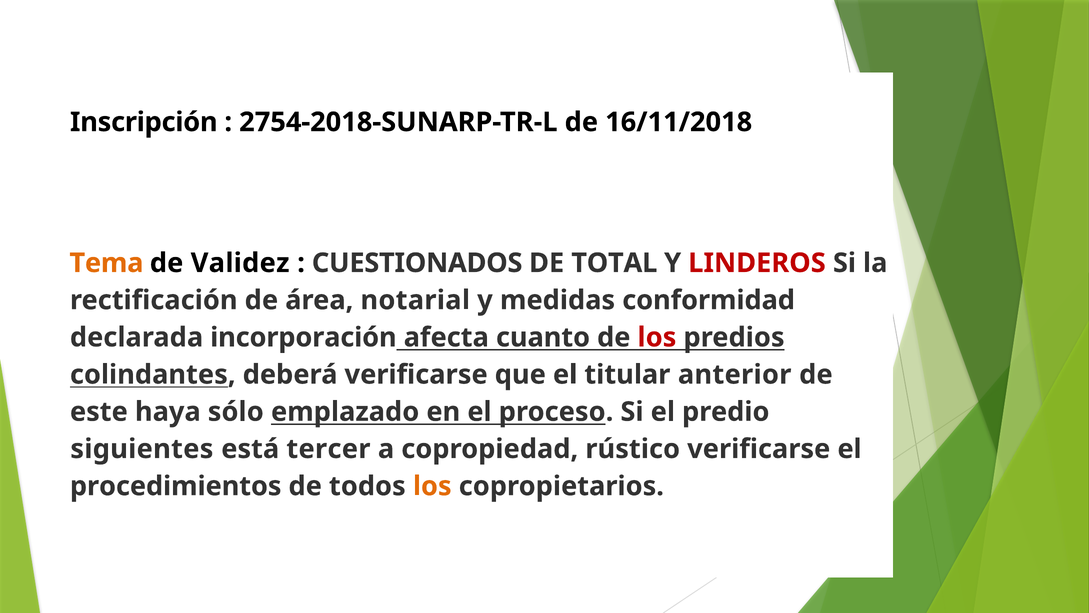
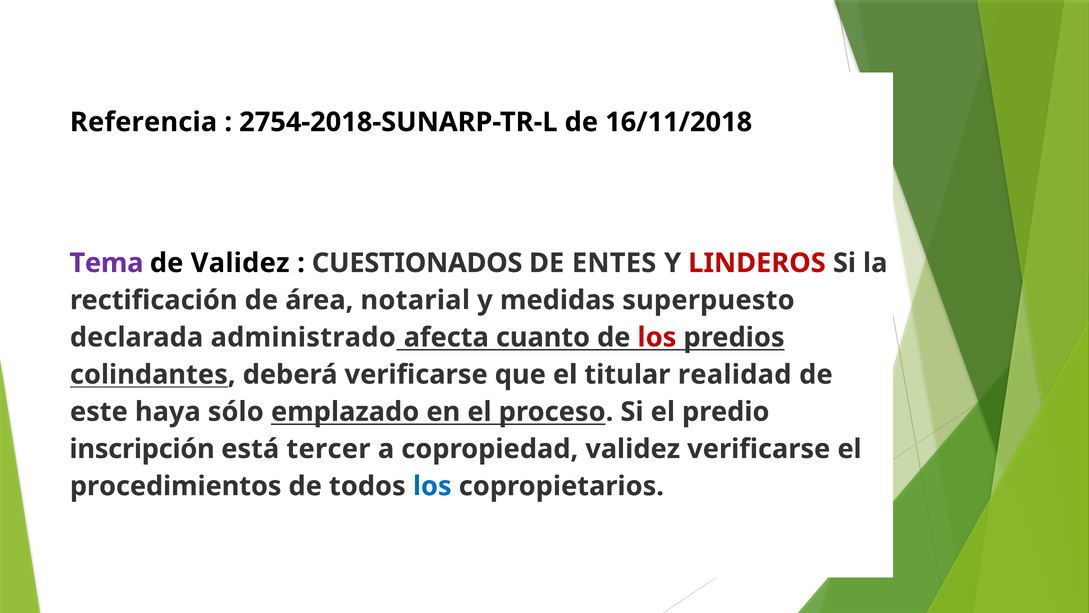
Inscripción: Inscripción -> Referencia (144, 122)
Tema colour: orange -> purple (106, 263)
TOTAL: TOTAL -> ENTES (614, 263)
conformidad: conformidad -> superpuesto (708, 300)
incorporación: incorporación -> administrado (303, 337)
anterior: anterior -> realidad (735, 374)
siguientes: siguientes -> inscripción (142, 449)
copropiedad rústico: rústico -> validez (633, 449)
los colour: orange -> blue (432, 486)
